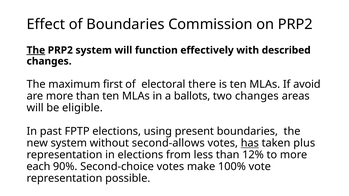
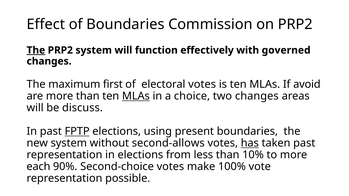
described: described -> governed (286, 50)
electoral there: there -> votes (202, 84)
MLAs underline: none -> present (136, 96)
ballots: ballots -> choice (192, 96)
eligible: eligible -> discuss (82, 108)
FPTP underline: none -> present (77, 132)
taken plus: plus -> past (304, 143)
12%: 12% -> 10% (253, 155)
